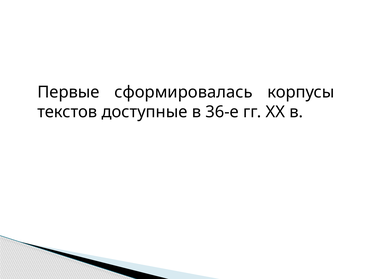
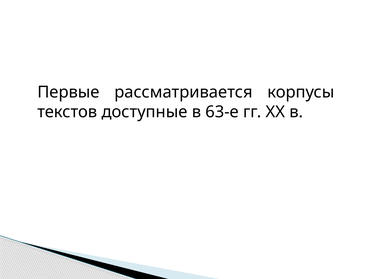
сформировалась: сформировалась -> рассматривается (183, 92)
36-е: 36-е -> 63-е (222, 112)
